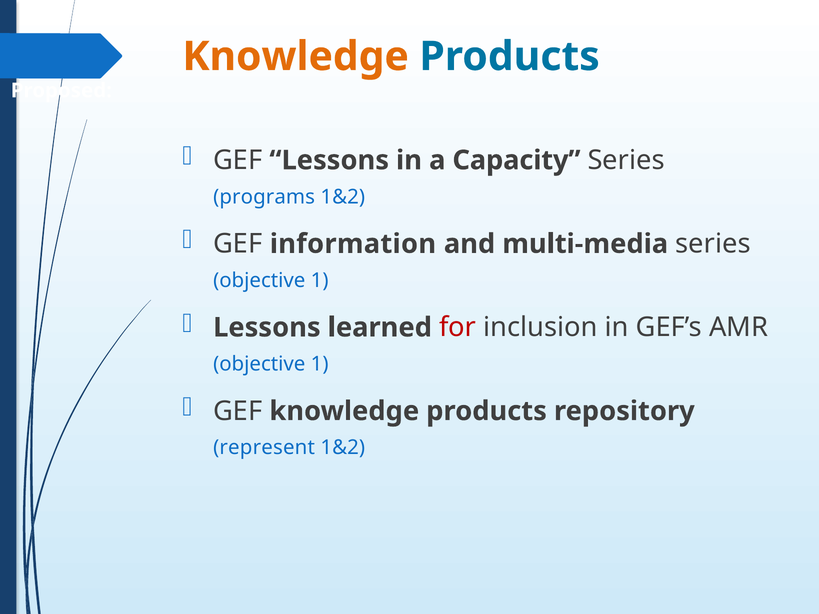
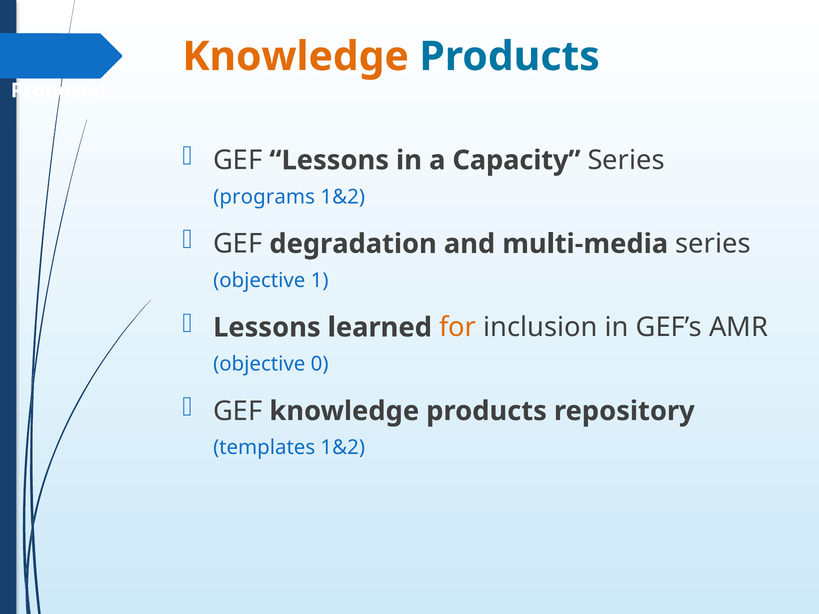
information: information -> degradation (353, 244)
for colour: red -> orange (458, 328)
1: 1 -> 0 (320, 364)
represent: represent -> templates (264, 448)
